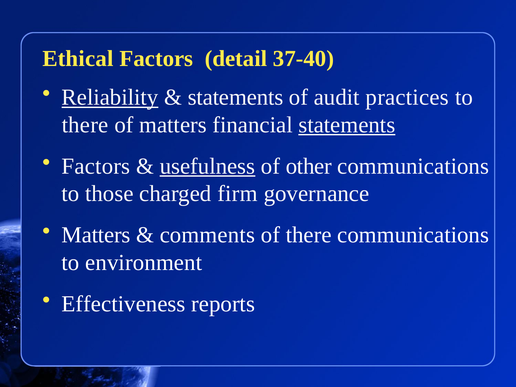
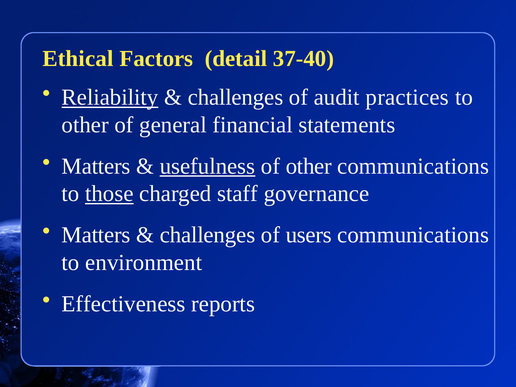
statements: statements -> challenges (235, 97)
there: there -> other (85, 125)
of matters: matters -> general (173, 125)
statements underline: present -> none (347, 125)
Factors: Factors -> Matters (96, 166)
those underline: none -> present (109, 194)
firm: firm -> staff (238, 194)
comments: comments -> challenges (207, 235)
of there: there -> users (309, 235)
